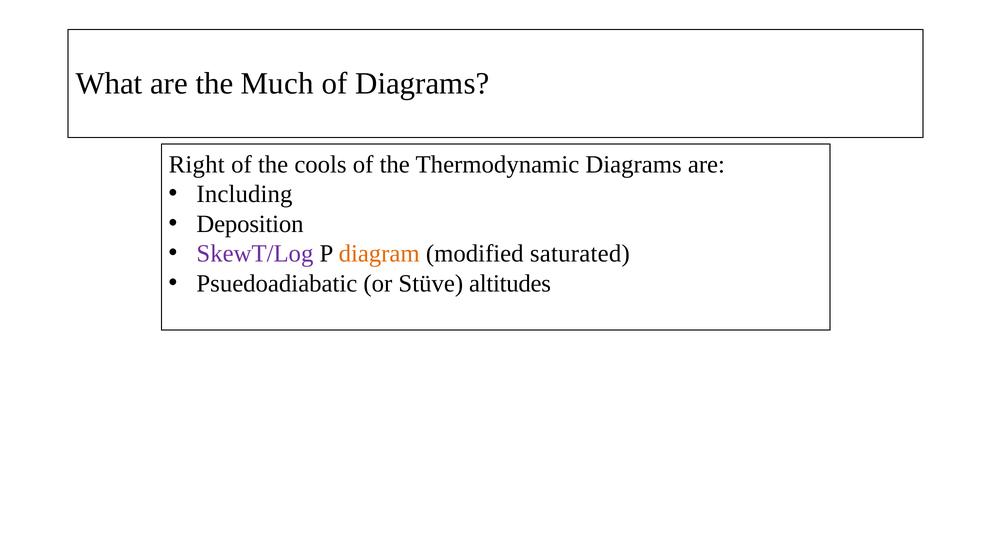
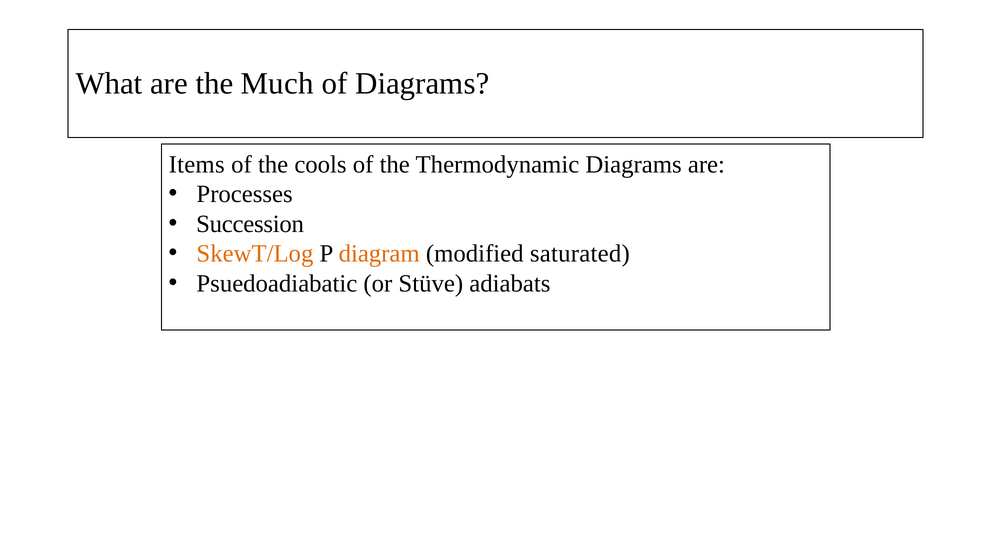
Right: Right -> Items (197, 164)
Including: Including -> Processes (245, 194)
Deposition: Deposition -> Succession (250, 224)
SkewT/Log colour: purple -> orange (255, 253)
altitudes: altitudes -> adiabats (510, 283)
